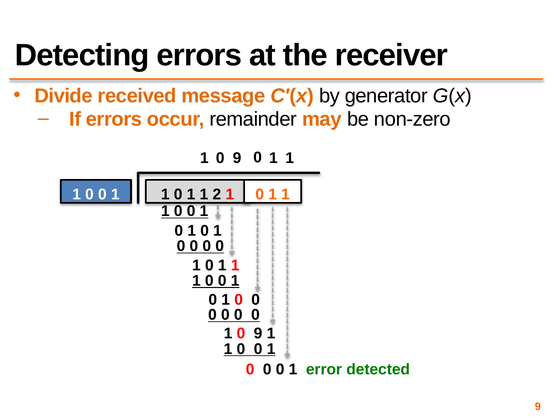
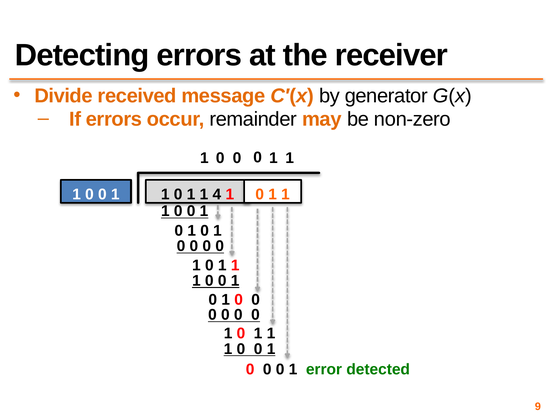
9: 9 -> 0 (237, 158)
2: 2 -> 4 (217, 194)
9: 9 -> 1 (258, 333)
